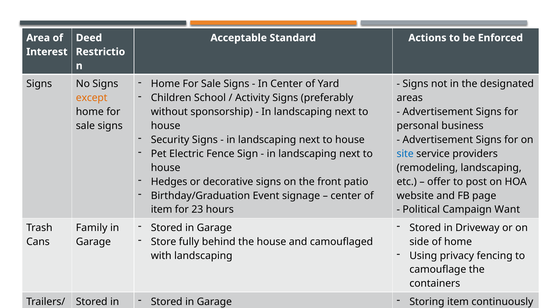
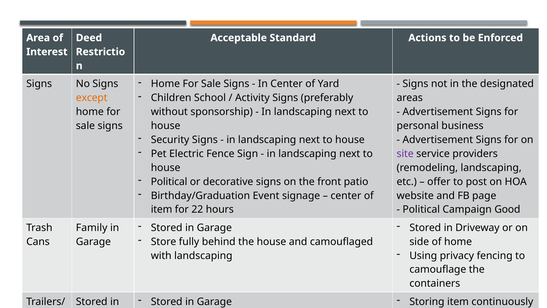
site colour: blue -> purple (405, 154)
Hedges: Hedges -> Political (169, 181)
23: 23 -> 22 (197, 209)
Want: Want -> Good (507, 209)
